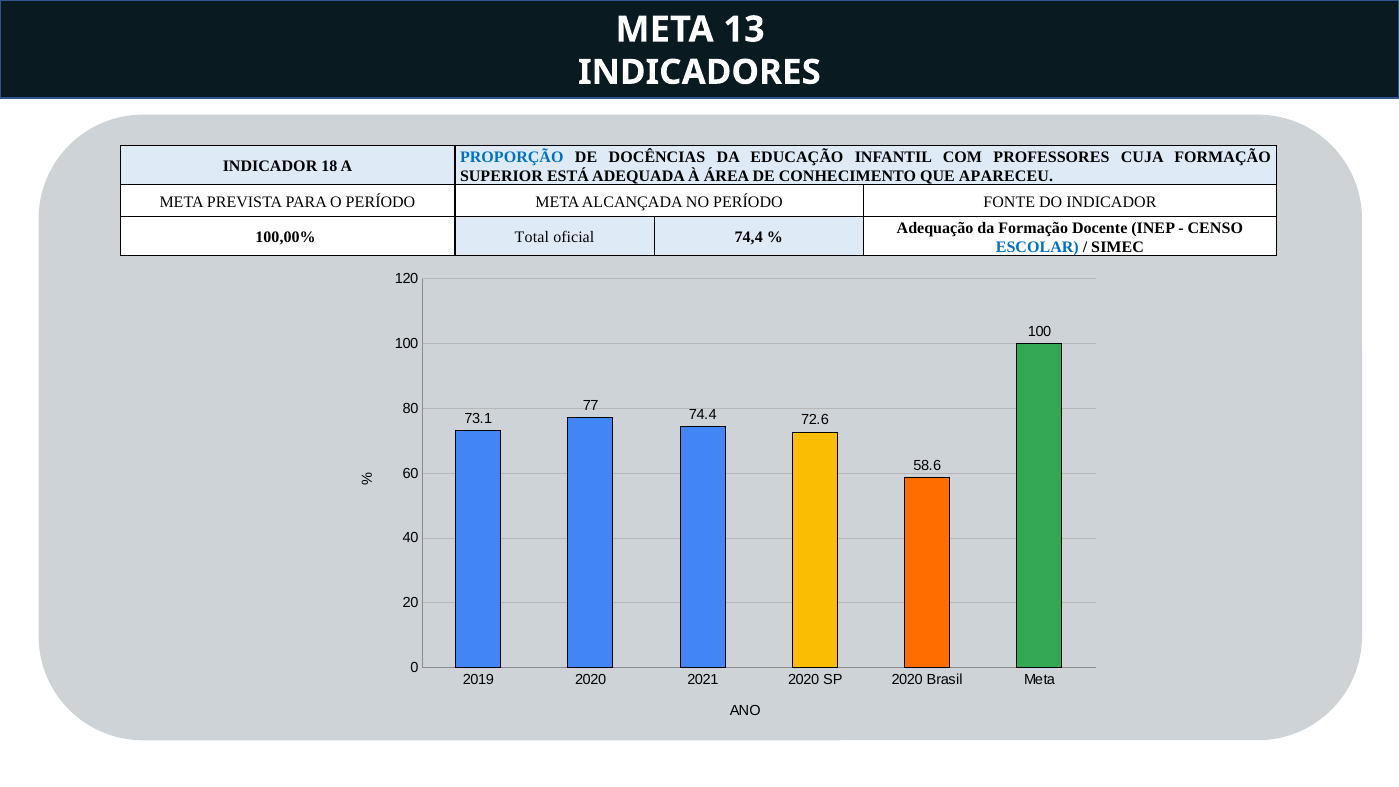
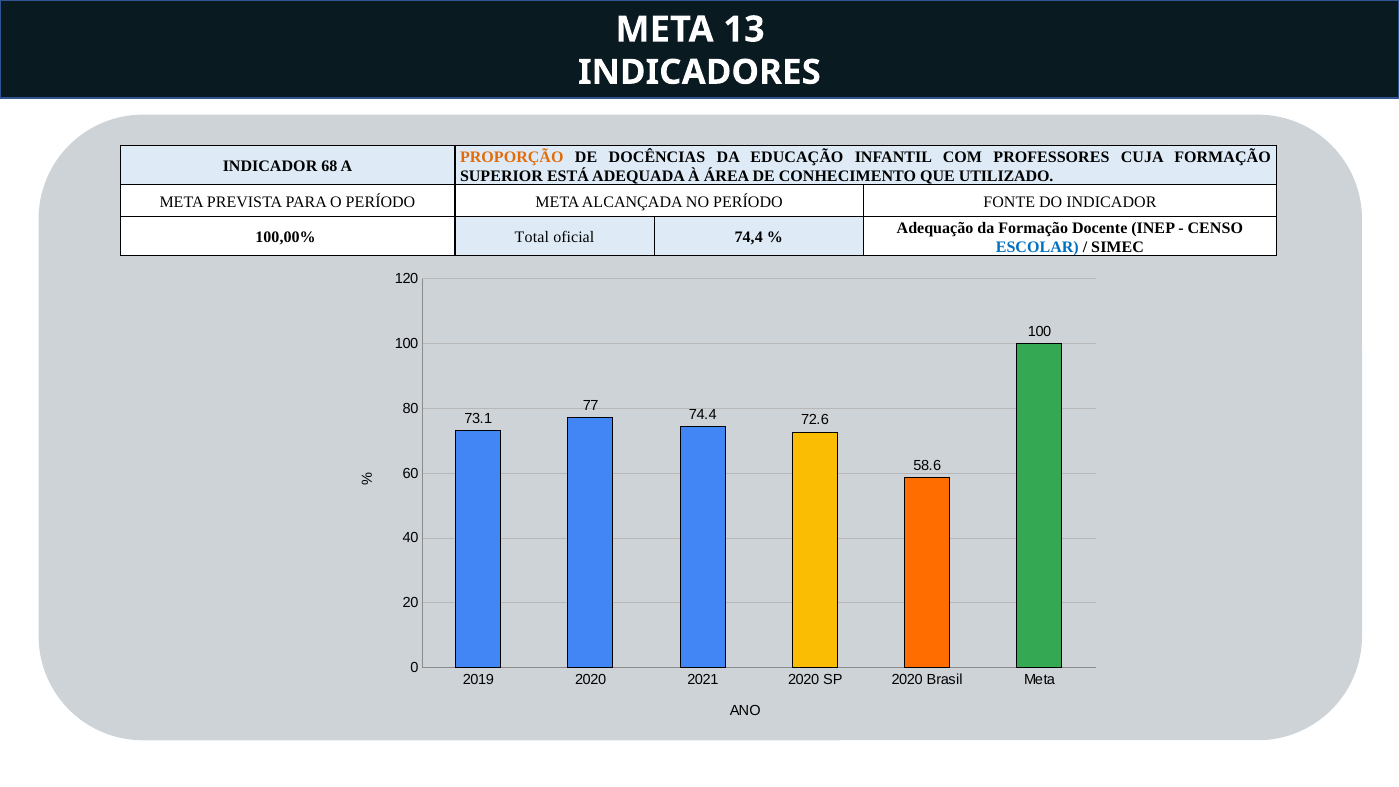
PROPORÇÃO colour: blue -> orange (512, 157)
18: 18 -> 68 (329, 166)
APARECEU: APARECEU -> UTILIZADO (1006, 176)
